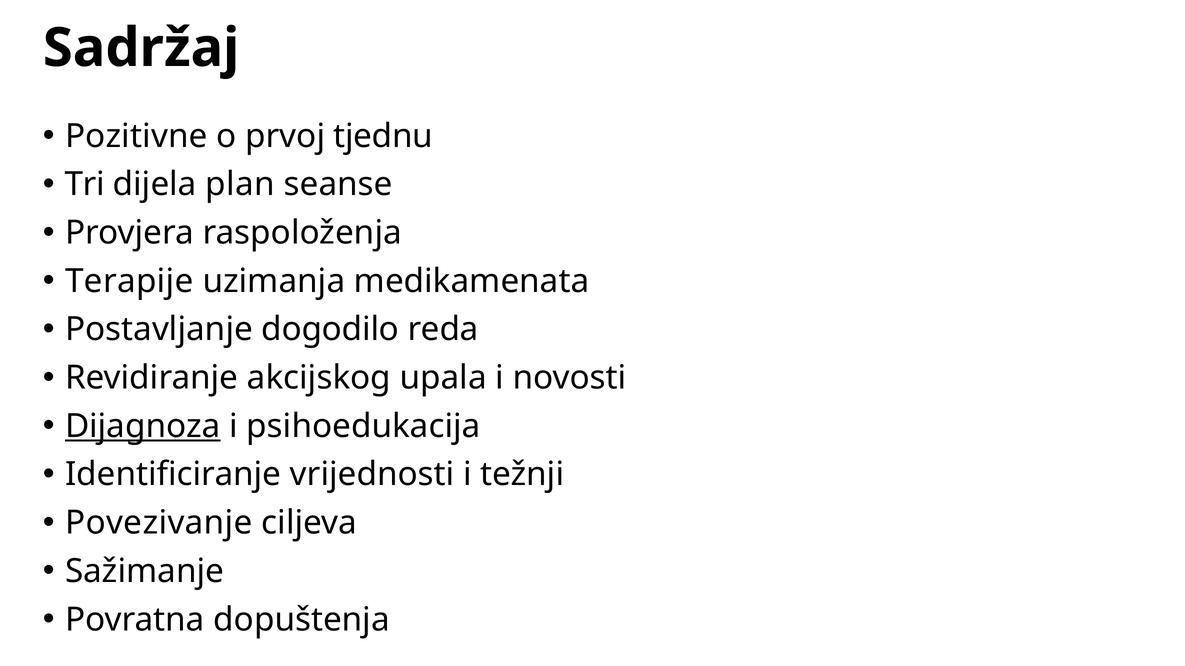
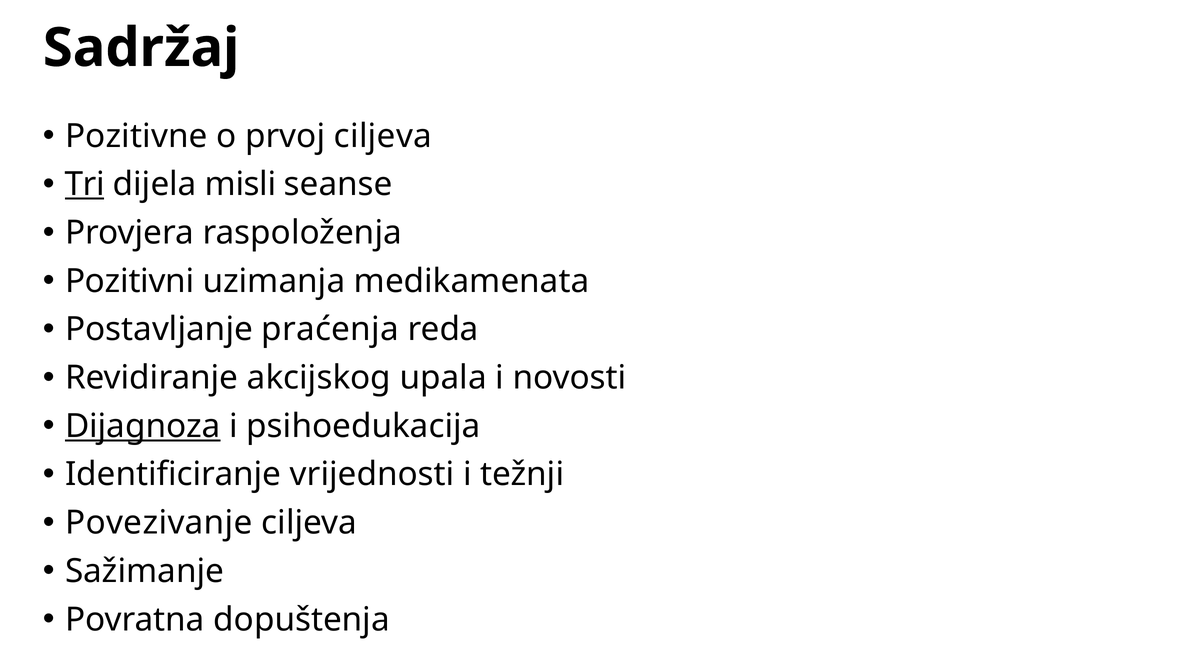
prvoj tjednu: tjednu -> ciljeva (383, 136)
Tri underline: none -> present (85, 185)
plan: plan -> misli (240, 185)
Terapije: Terapije -> Pozitivni (130, 281)
dogodilo: dogodilo -> praćenja (330, 330)
